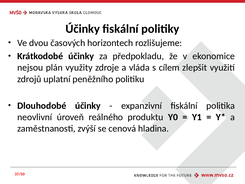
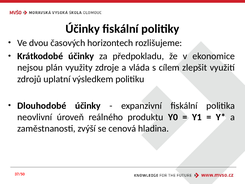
peněžního: peněžního -> výsledkem (93, 79)
